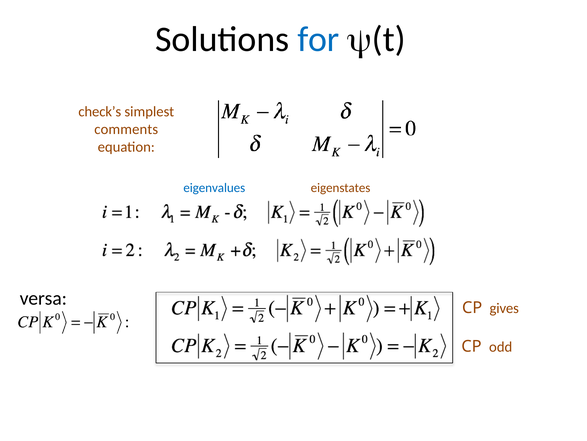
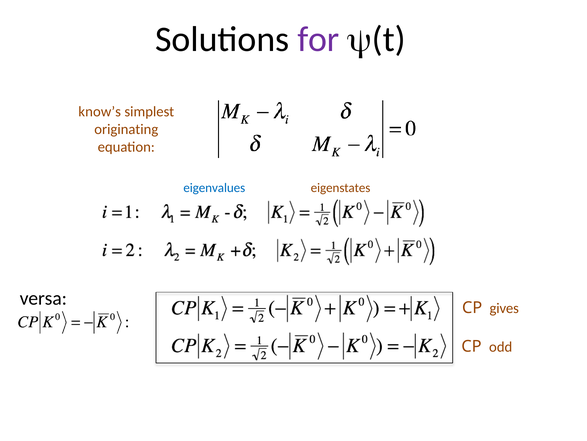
for colour: blue -> purple (318, 39)
check’s: check’s -> know’s (100, 111)
comments: comments -> originating (126, 129)
